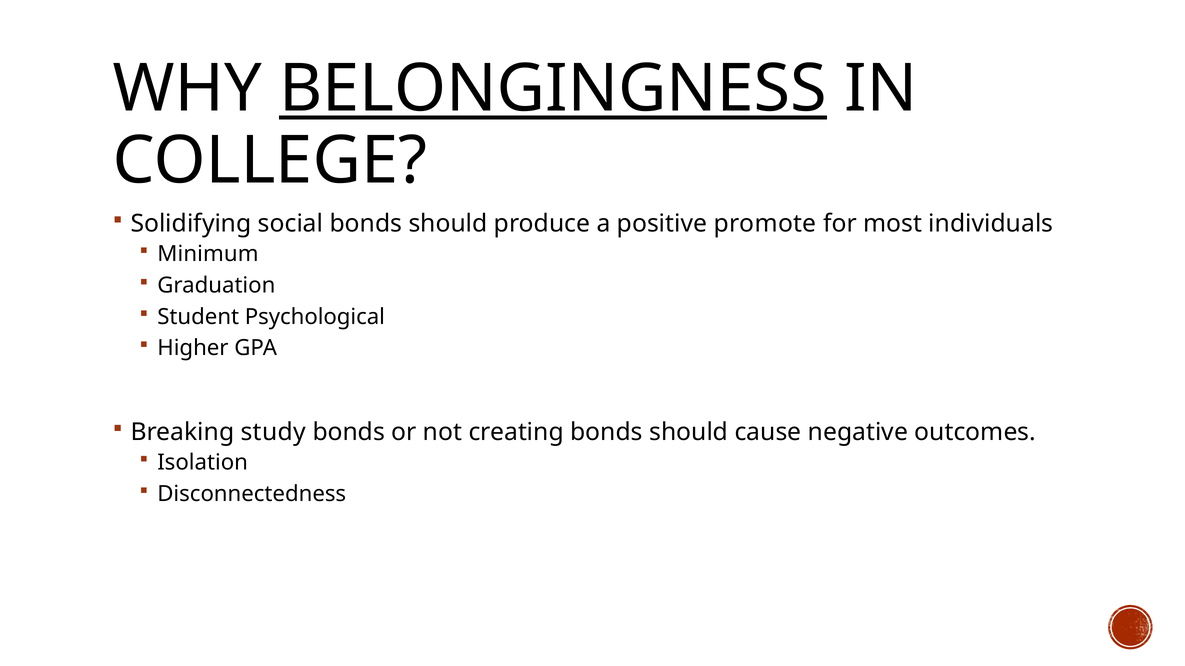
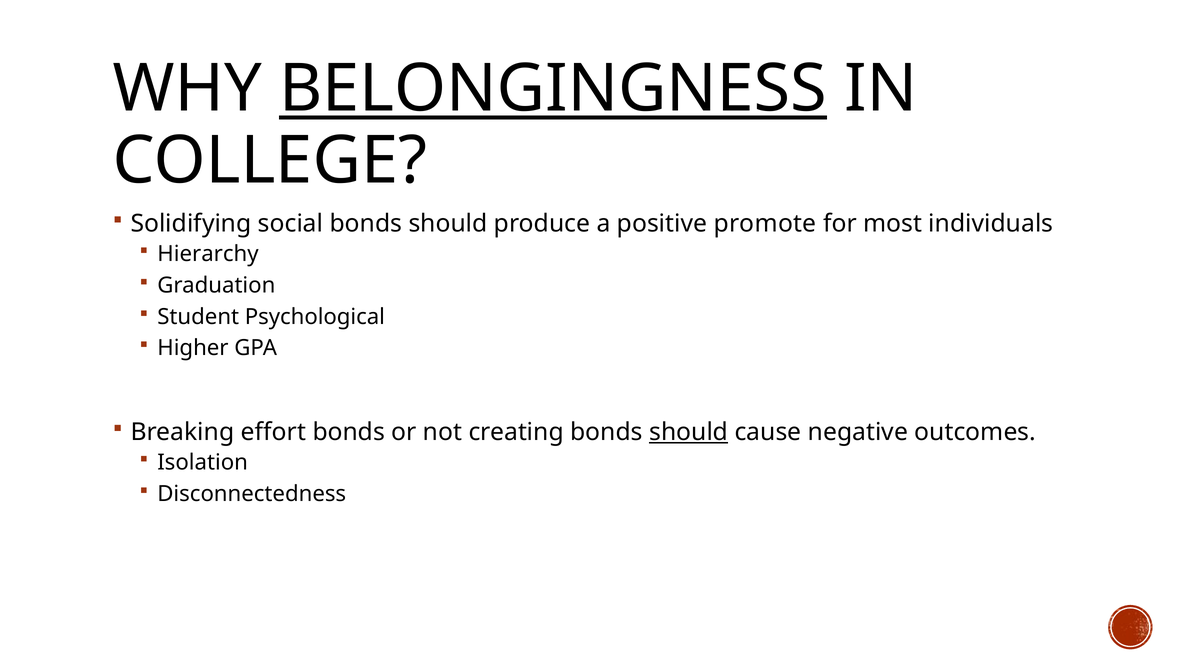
Minimum: Minimum -> Hierarchy (208, 254)
study: study -> effort (273, 432)
should underline: none -> present (689, 432)
